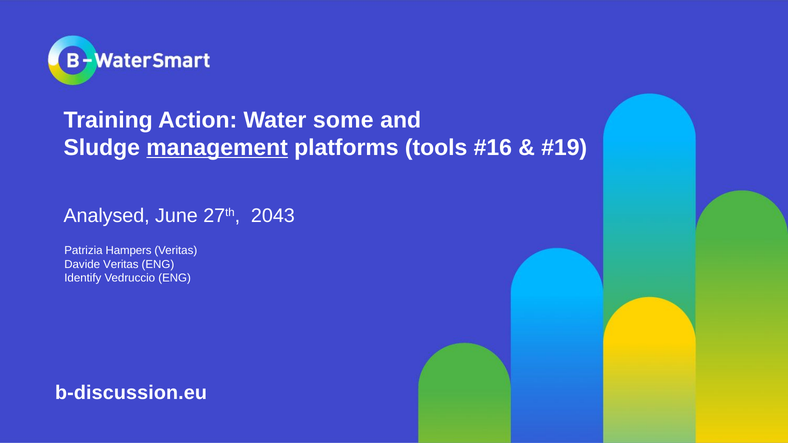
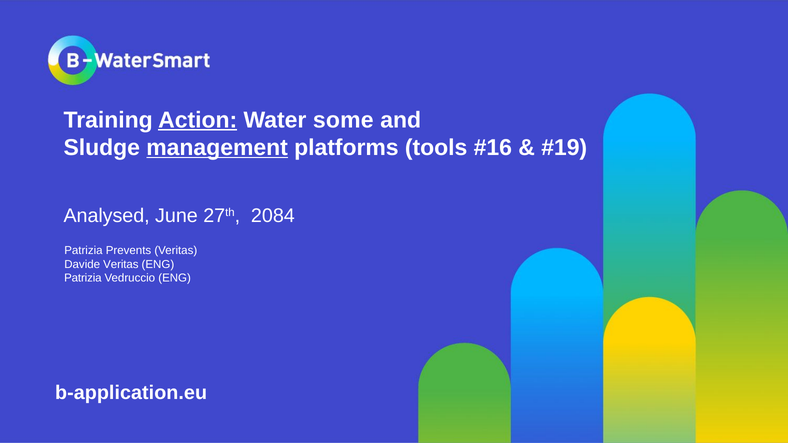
Action underline: none -> present (198, 120)
2043: 2043 -> 2084 (273, 216)
Hampers: Hampers -> Prevents (128, 251)
Identify: Identify -> Patrizia (83, 278)
b-discussion.eu: b-discussion.eu -> b-application.eu (131, 393)
